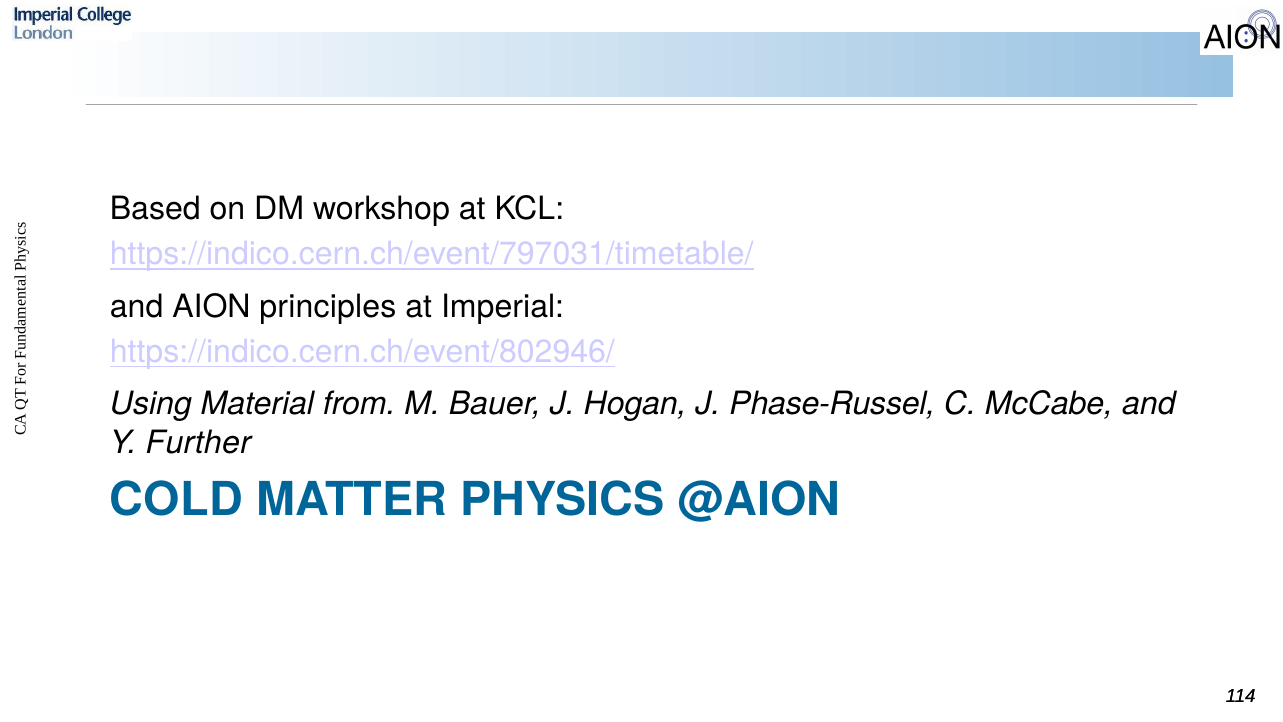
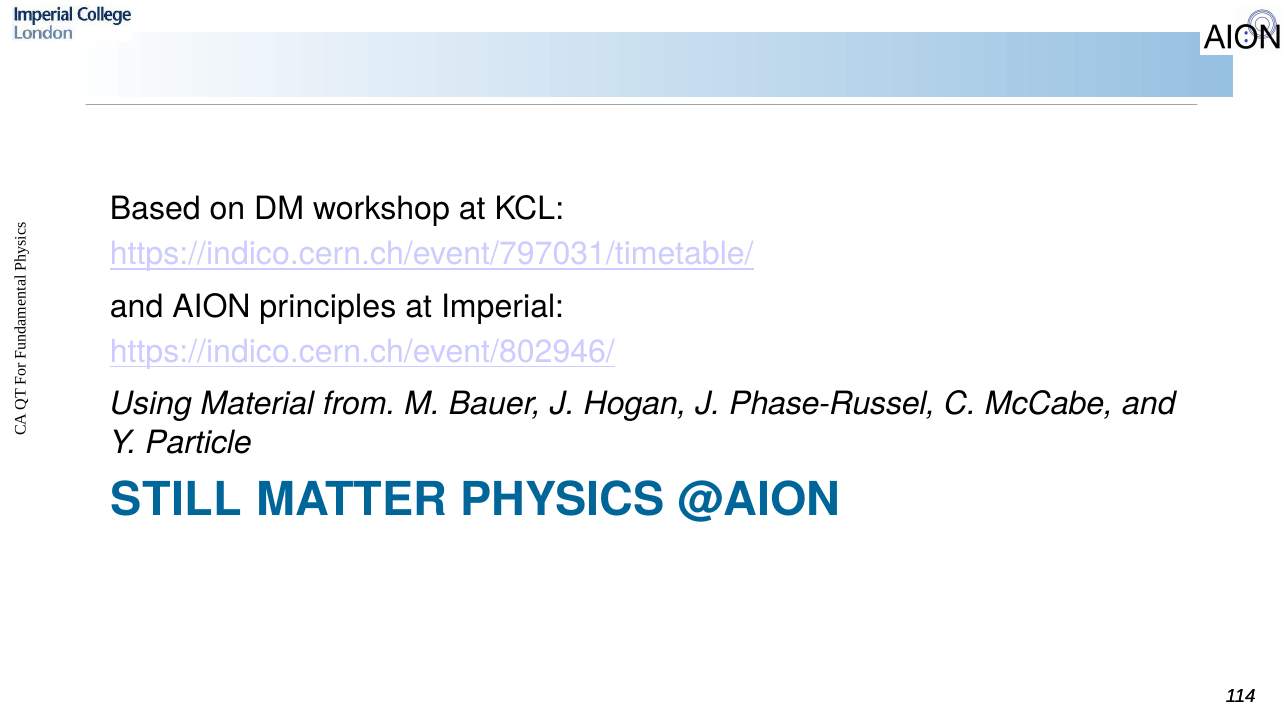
Further: Further -> Particle (199, 442)
COLD: COLD -> STILL (176, 499)
